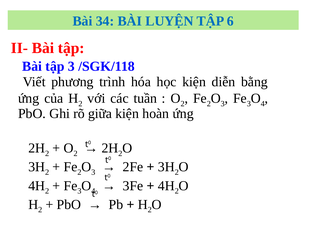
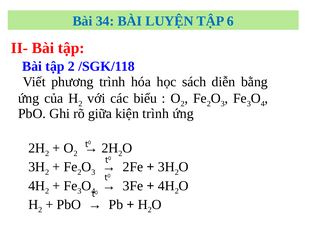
tập 3: 3 -> 2 (71, 66)
học kiện: kiện -> sách (194, 82)
tuần: tuần -> biểu (145, 98)
kiện hoàn: hoàn -> trình (156, 114)
